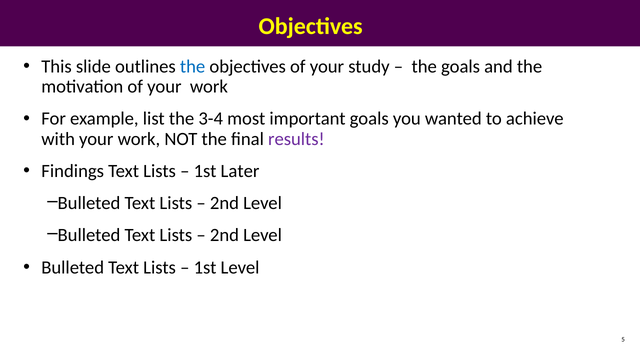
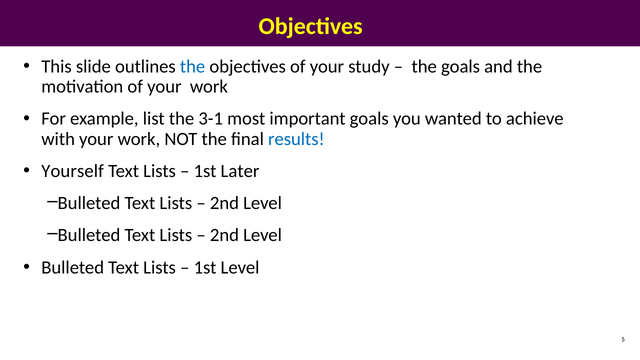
3-4: 3-4 -> 3-1 (211, 119)
results colour: purple -> blue (296, 139)
Findings: Findings -> Yourself (73, 171)
